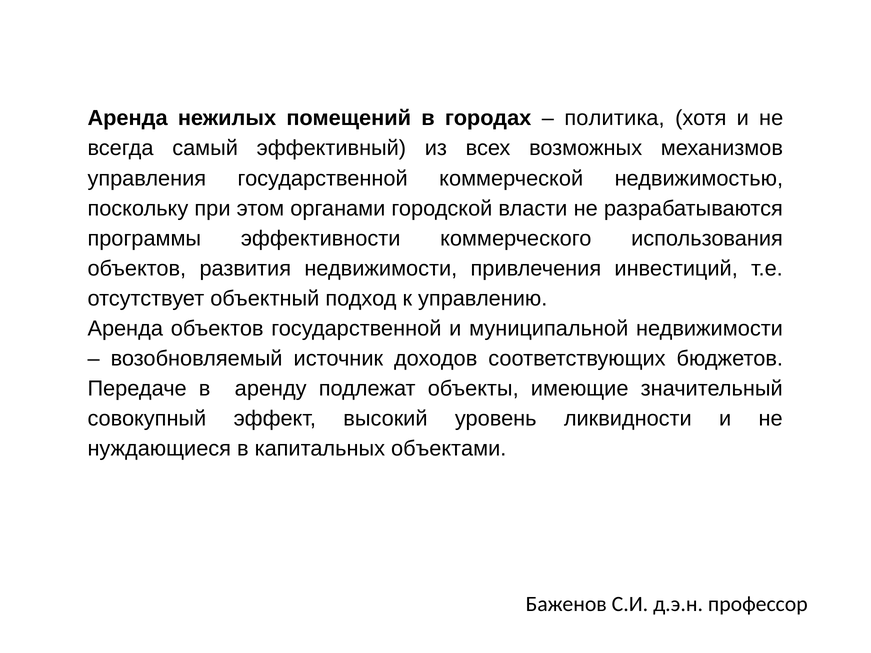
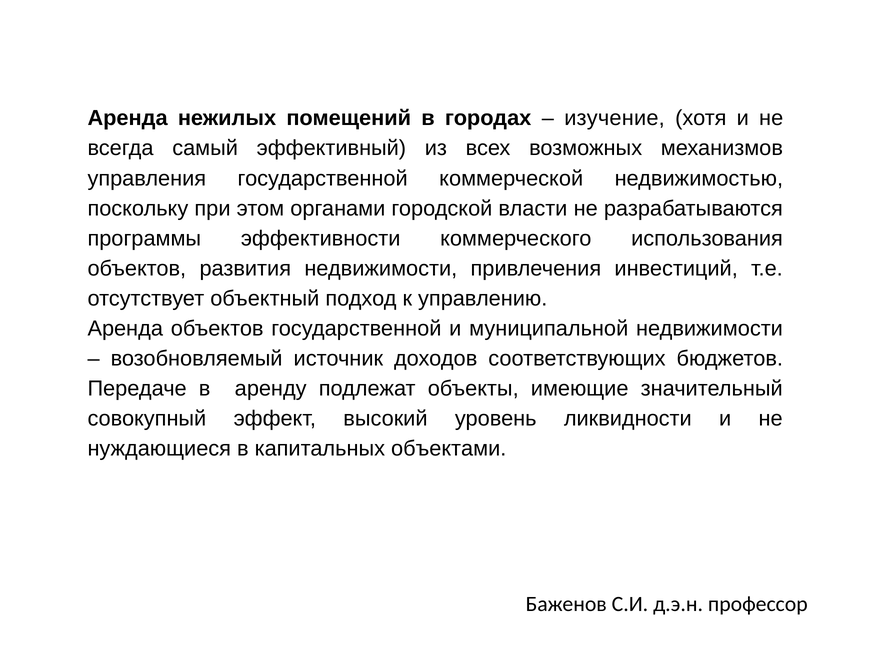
политика: политика -> изучение (615, 118)
